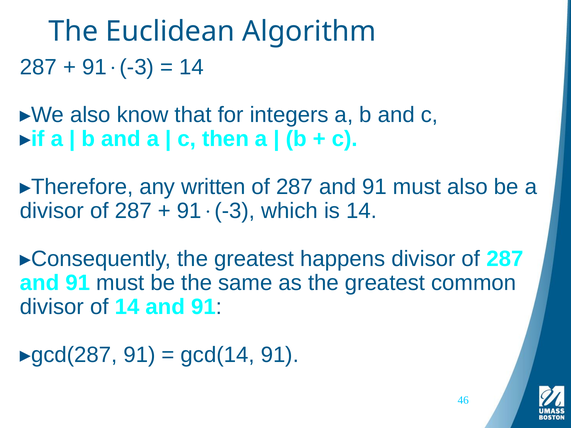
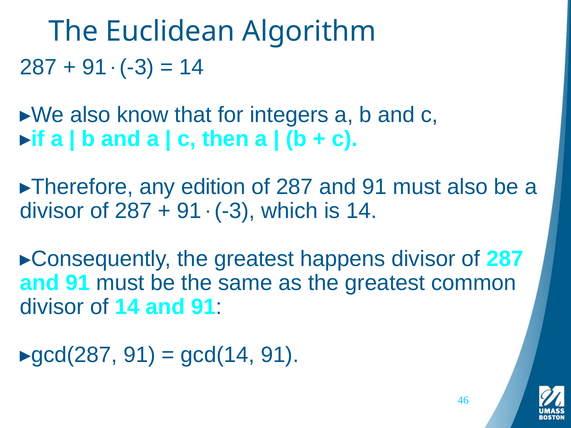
written: written -> edition (213, 187)
